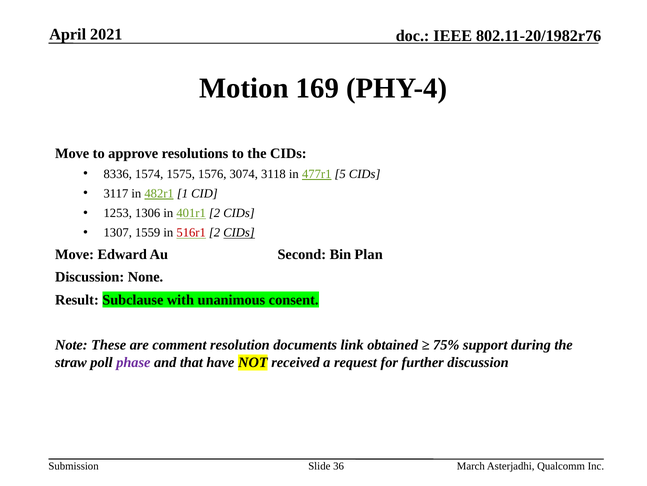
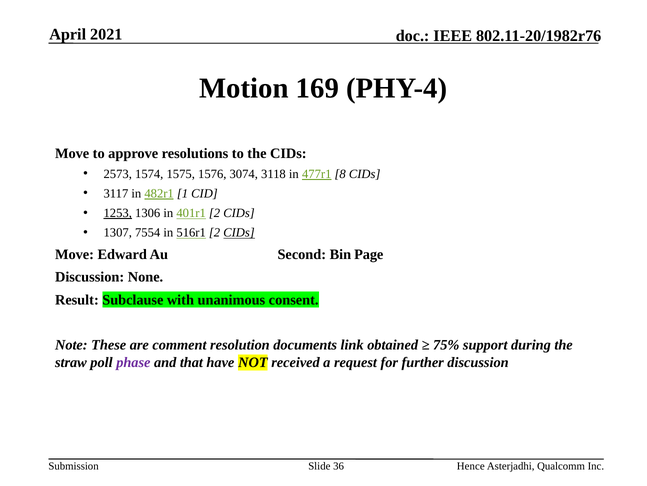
8336: 8336 -> 2573 (118, 174)
5: 5 -> 8 (340, 174)
1253 underline: none -> present (118, 213)
1559: 1559 -> 7554 (148, 232)
516r1 colour: red -> black (191, 232)
Plan: Plan -> Page (369, 254)
March: March -> Hence (471, 465)
